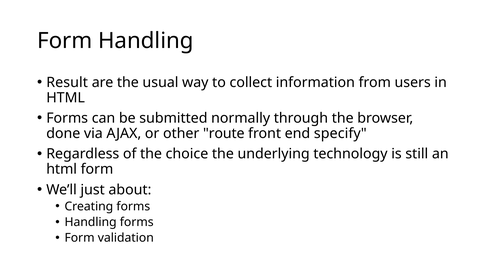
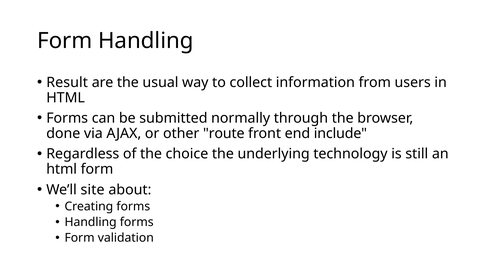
specify: specify -> include (340, 133)
just: just -> site (93, 190)
